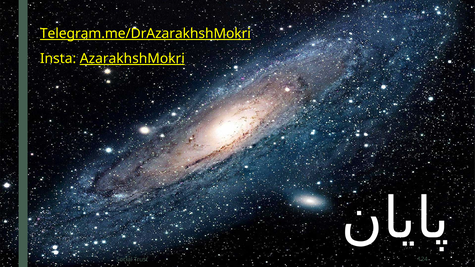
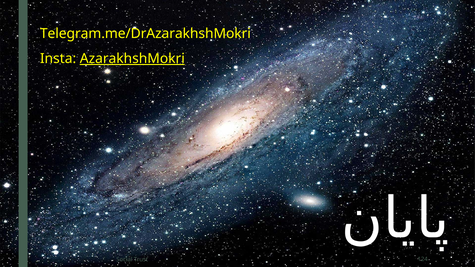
Telegram.me/DrAzarakhshMokri underline: present -> none (145, 34)
